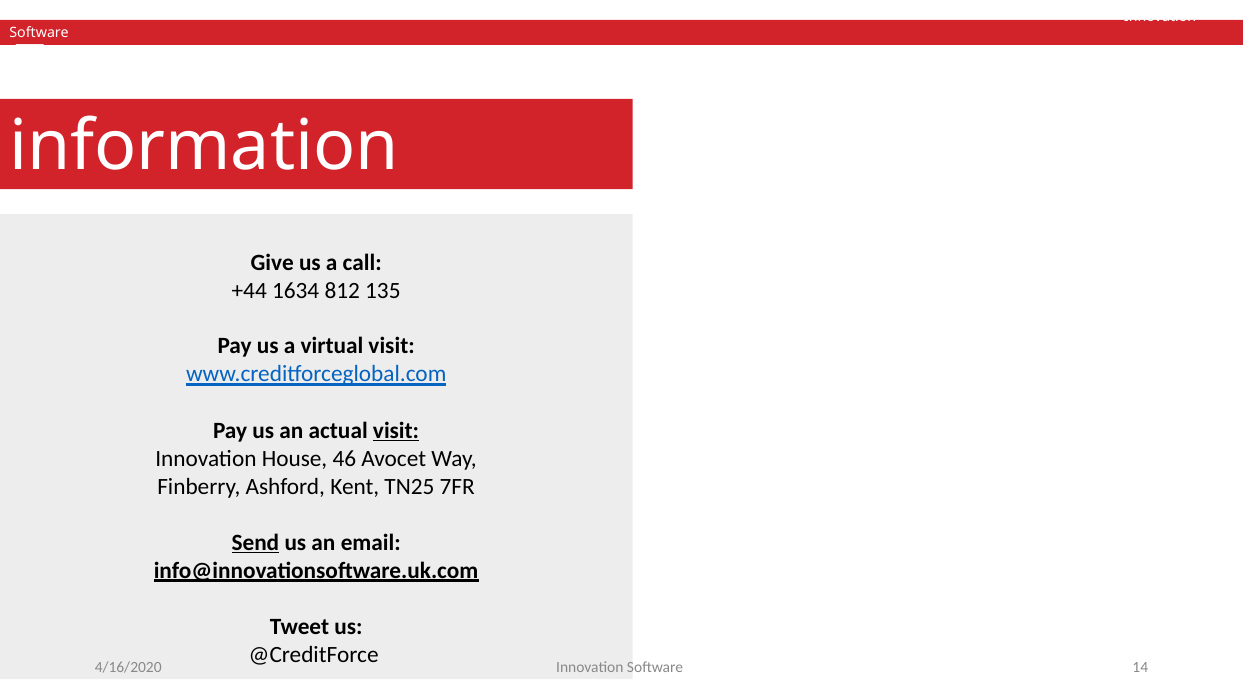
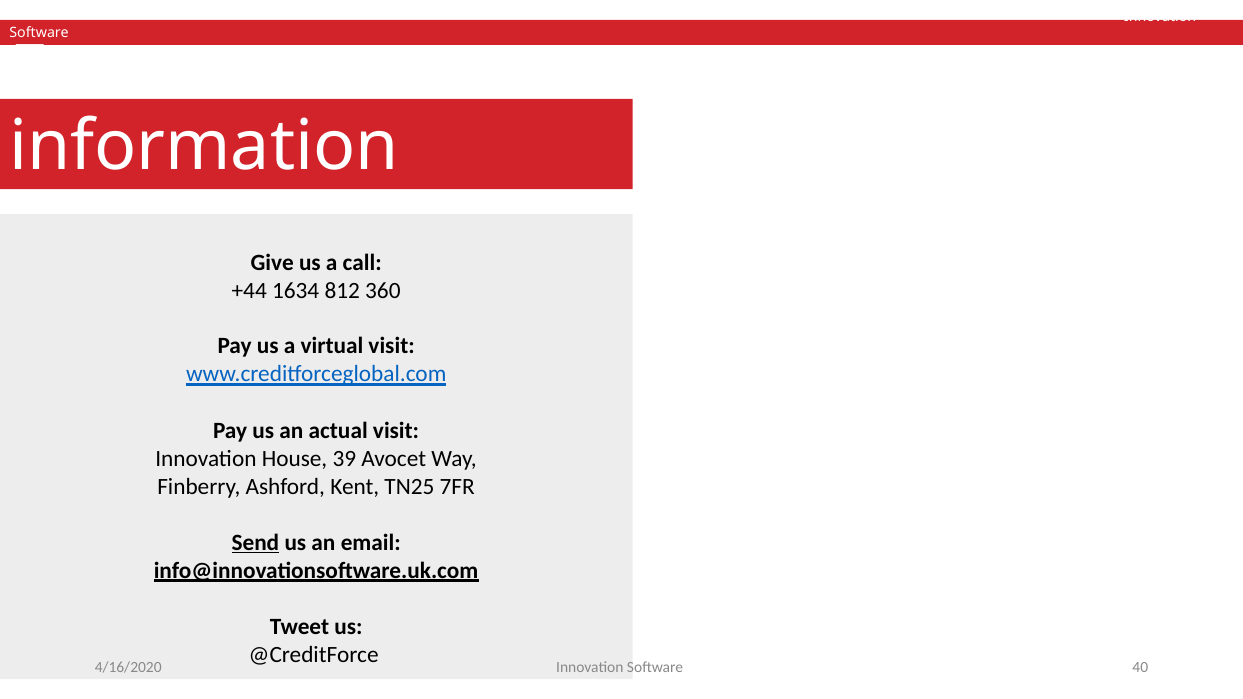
135: 135 -> 360 (383, 290)
visit underline: present -> none (396, 431)
46: 46 -> 39 (344, 459)
14: 14 -> 40 (1140, 668)
